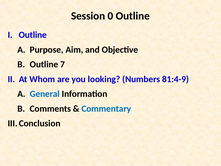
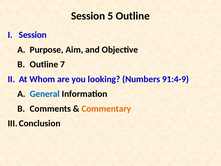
0: 0 -> 5 (110, 16)
Outline: Outline -> Session (33, 35)
81:4-9: 81:4-9 -> 91:4-9 (176, 79)
Commentary colour: blue -> orange (106, 109)
